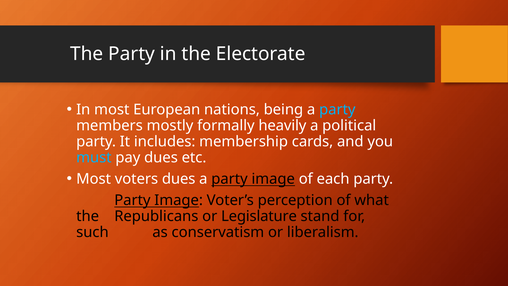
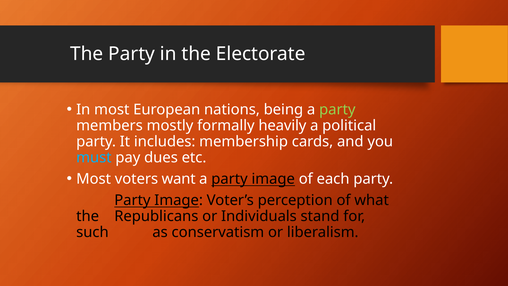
party colour: light blue -> light green (337, 109)
voters dues: dues -> want (179, 179)
Legislature: Legislature -> Individuals (259, 216)
